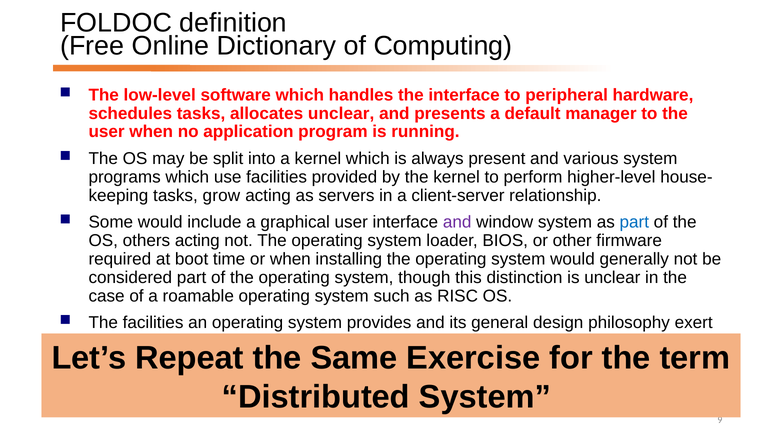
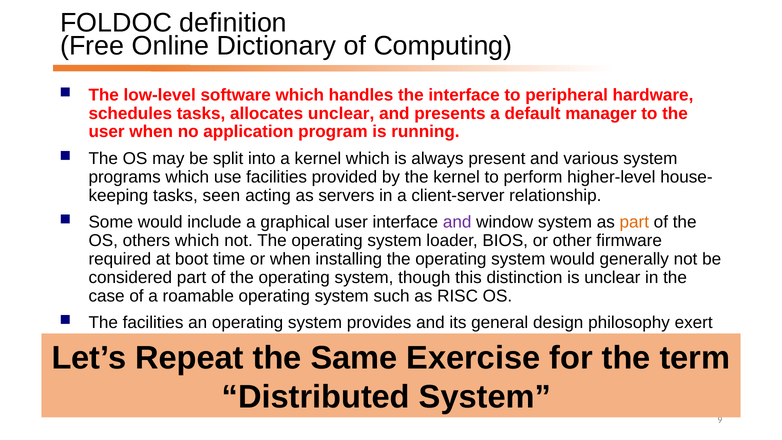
tasks grow: grow -> seen (221, 195)
part colour: blue -> orange (634, 222)
others acting: acting -> which (197, 240)
